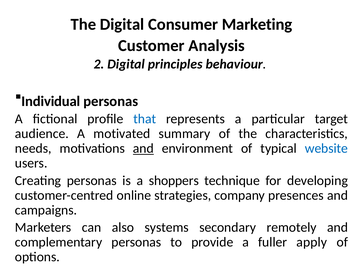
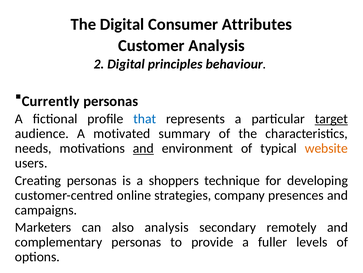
Marketing: Marketing -> Attributes (257, 24)
Individual: Individual -> Currently (51, 101)
target underline: none -> present (331, 119)
website colour: blue -> orange (326, 148)
also systems: systems -> analysis (167, 227)
apply: apply -> levels (312, 241)
